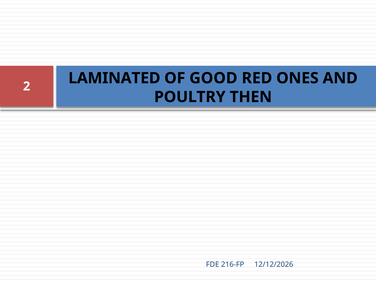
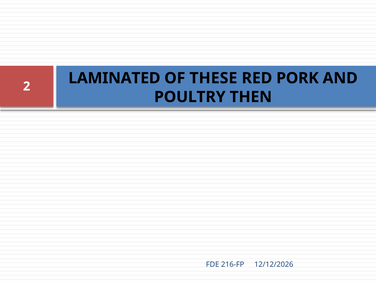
GOOD: GOOD -> THESE (213, 78)
ONES: ONES -> PORK (297, 78)
